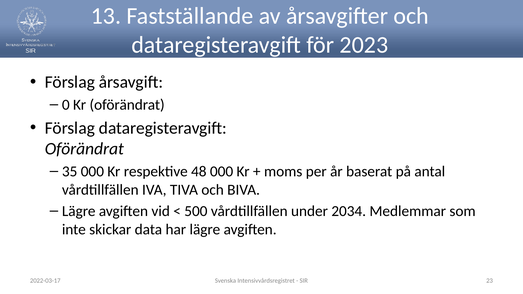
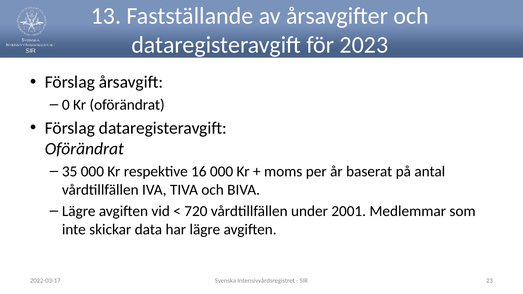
48: 48 -> 16 (199, 172)
500: 500 -> 720 (196, 211)
2034: 2034 -> 2001 (349, 211)
